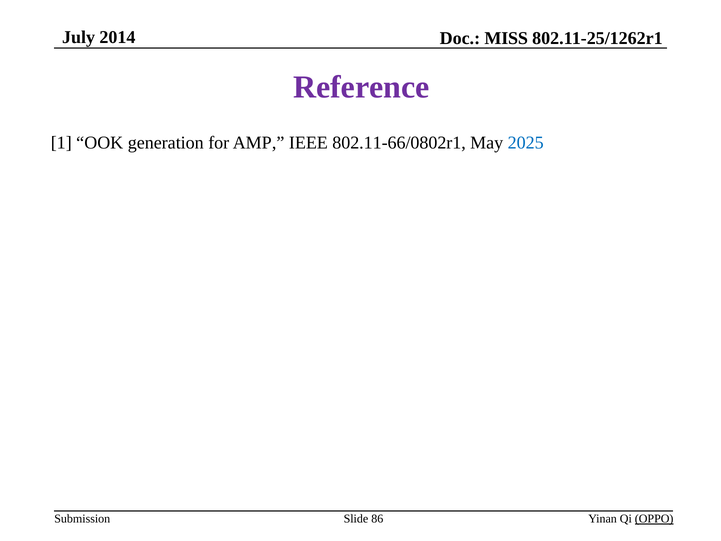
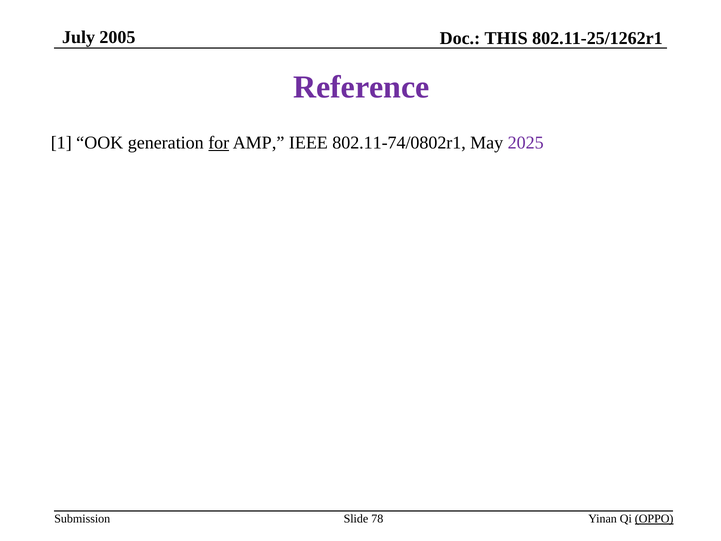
2014: 2014 -> 2005 (117, 37)
MISS: MISS -> THIS (506, 38)
for underline: none -> present (219, 143)
802.11-66/0802r1: 802.11-66/0802r1 -> 802.11-74/0802r1 (399, 143)
2025 colour: blue -> purple (526, 143)
86: 86 -> 78 (377, 519)
